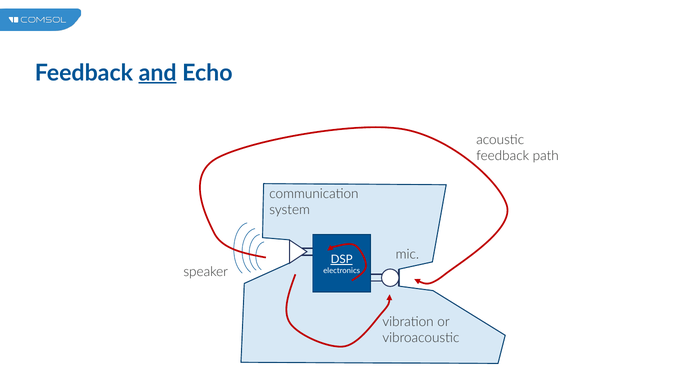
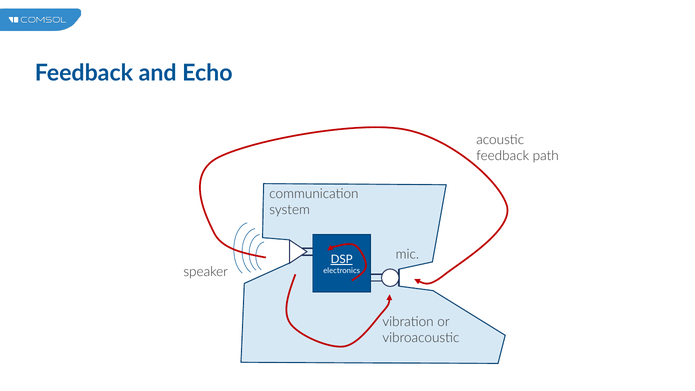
and underline: present -> none (158, 73)
